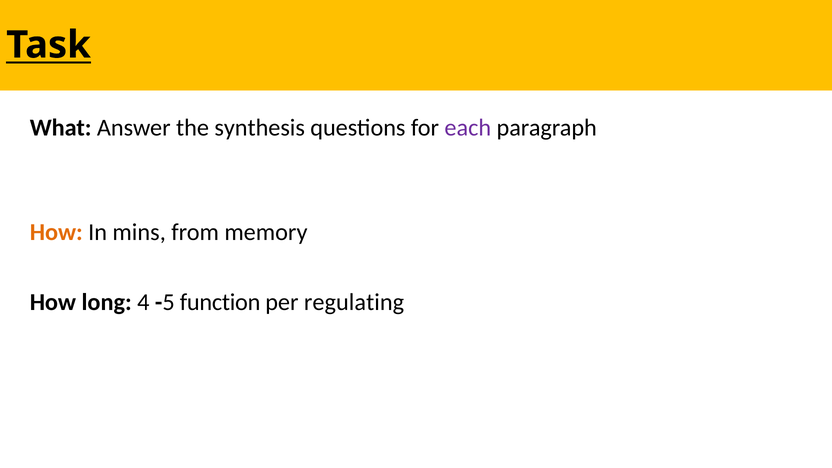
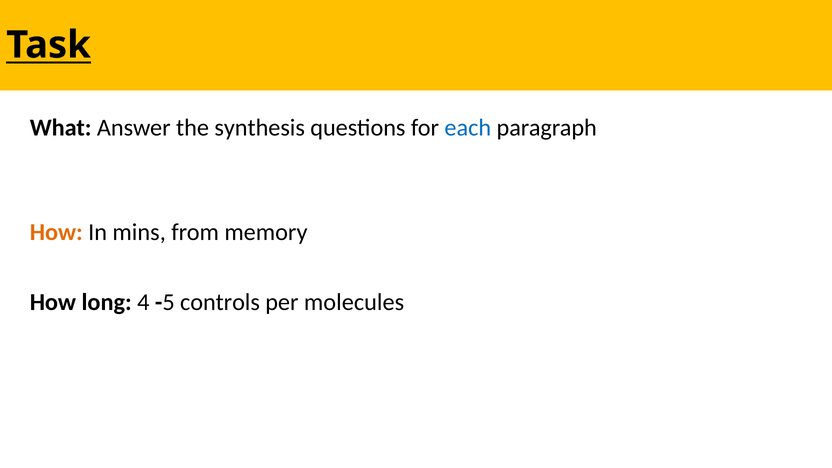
each colour: purple -> blue (468, 128)
function: function -> controls (220, 302)
regulating: regulating -> molecules (354, 302)
